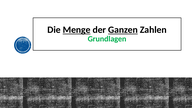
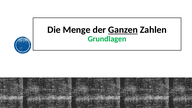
Menge underline: present -> none (77, 30)
